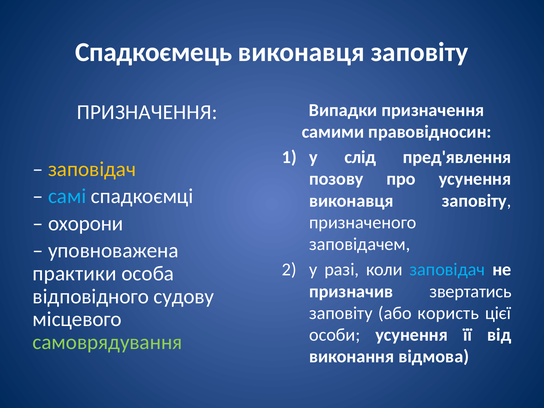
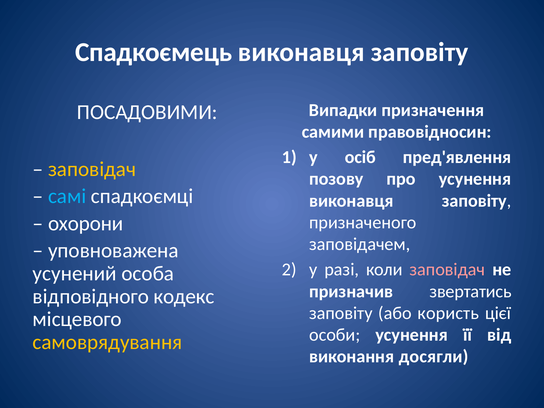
ПРИЗНАЧЕННЯ: ПРИЗНАЧЕННЯ -> ПОСАДОВИМИ (147, 112)
слід: слід -> осіб (360, 157)
заповідач colour: light blue -> pink (447, 270)
практики: практики -> усунений (75, 273)
судову: судову -> кодекс (184, 296)
самоврядування colour: light green -> yellow (107, 342)
відмова: відмова -> досягли (434, 357)
